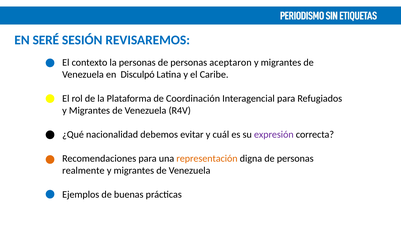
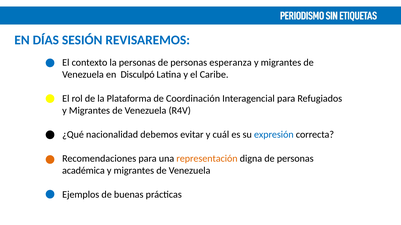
SERÉ: SERÉ -> DÍAS (46, 40)
aceptaron: aceptaron -> esperanza (231, 63)
expresión colour: purple -> blue (274, 135)
realmente: realmente -> académica (83, 171)
